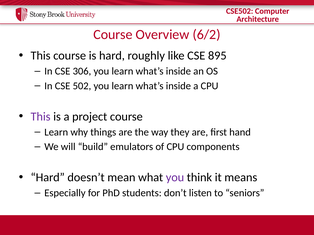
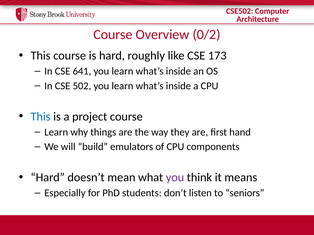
6/2: 6/2 -> 0/2 (207, 35)
895: 895 -> 173 (217, 56)
306: 306 -> 641 (82, 71)
This colour: purple -> blue (41, 117)
